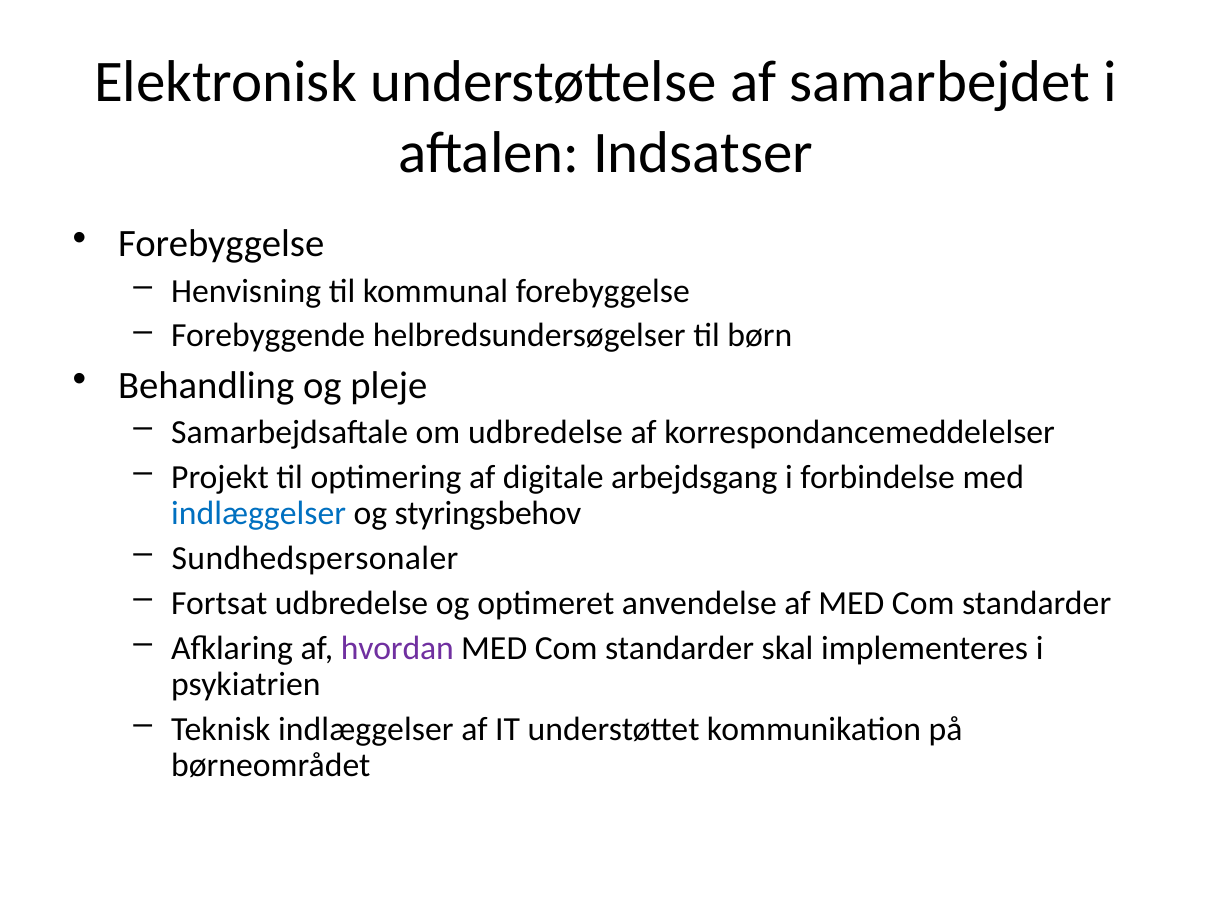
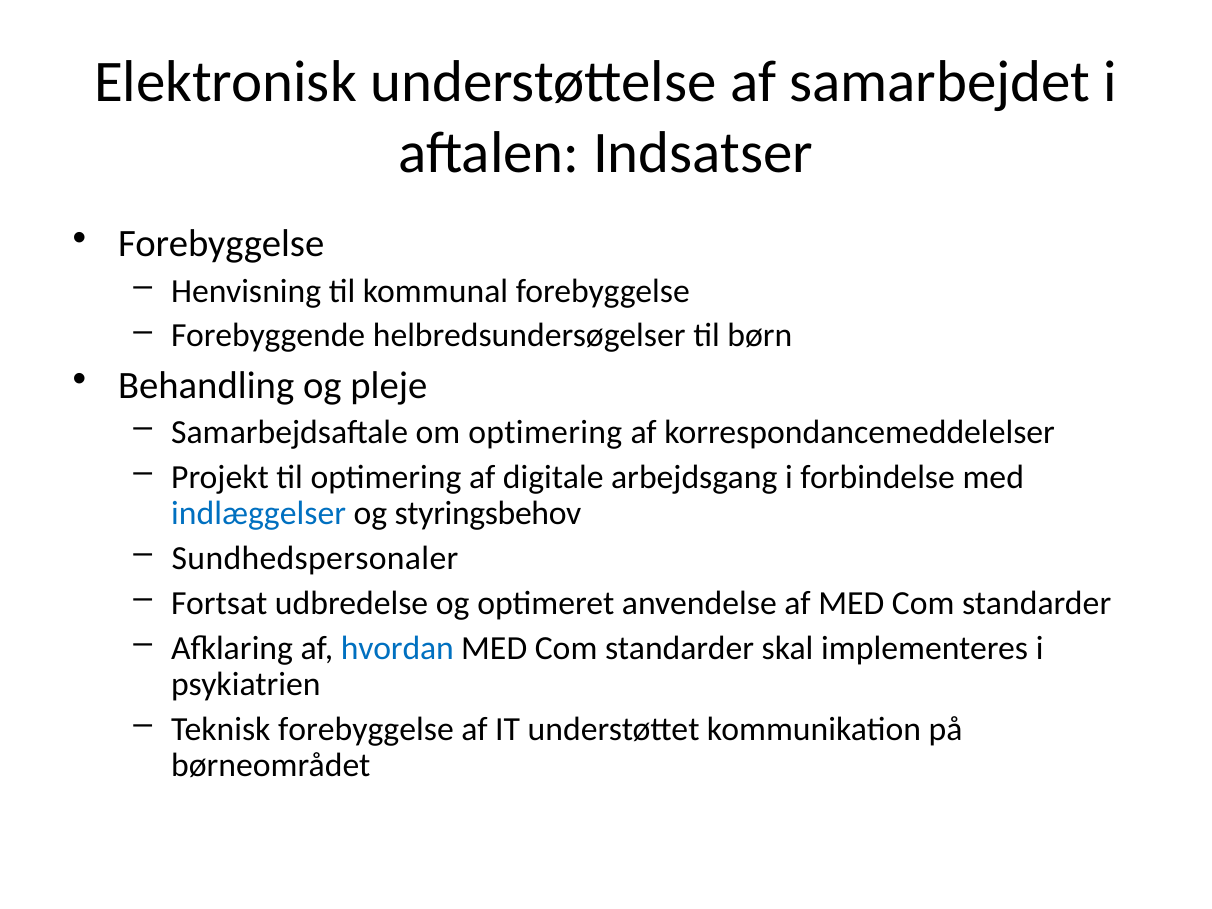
om udbredelse: udbredelse -> optimering (545, 432)
hvordan colour: purple -> blue (397, 648)
Teknisk indlæggelser: indlæggelser -> forebyggelse (366, 729)
